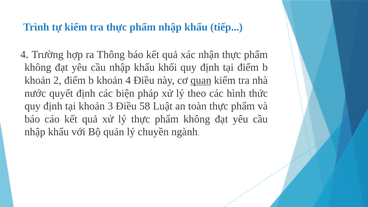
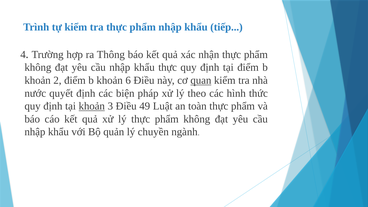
khẩu khối: khối -> thực (168, 67)
khoản 4: 4 -> 6 (128, 80)
khoản underline: none -> present (92, 106)
58: 58 -> 49 (145, 106)
